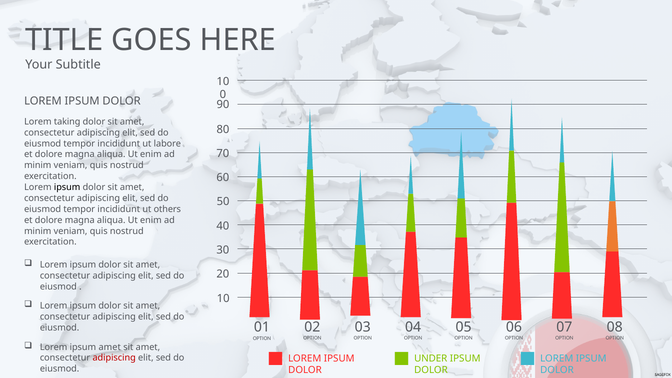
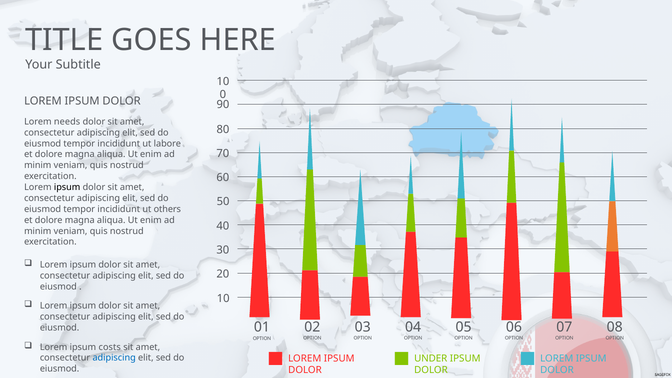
taking: taking -> needs (67, 122)
ipsum amet: amet -> costs (110, 347)
adipiscing colour: red -> blue (114, 358)
